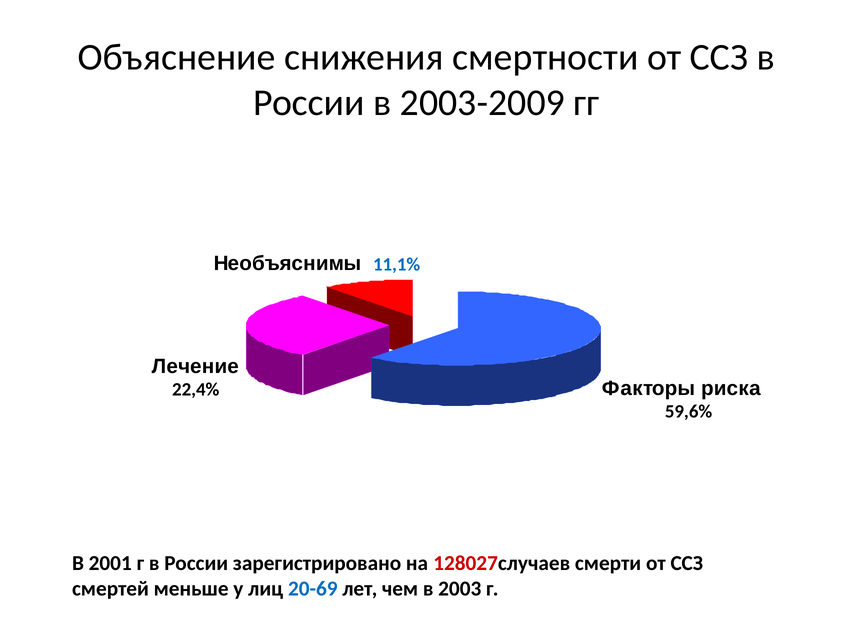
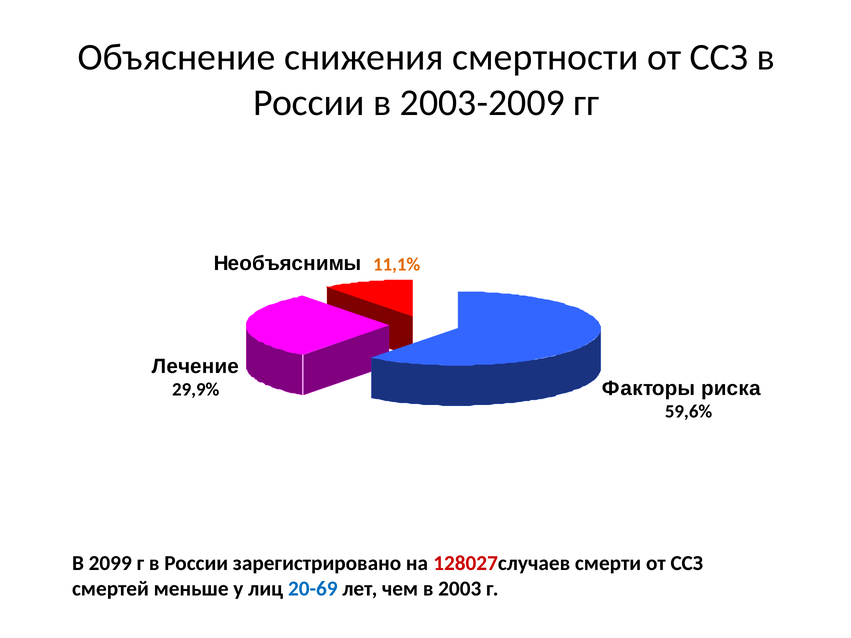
11,1% colour: blue -> orange (397, 264)
22,4%: 22,4% -> 29,9% (196, 390)
2001: 2001 -> 2099 (110, 564)
